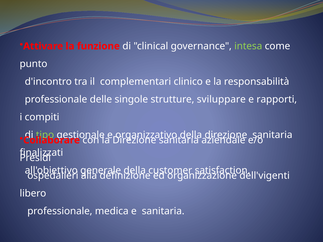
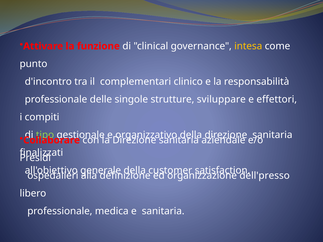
intesa colour: light green -> yellow (248, 46)
rapporti: rapporti -> effettori (277, 99)
dell'vigenti: dell'vigenti -> dell'presso (265, 176)
